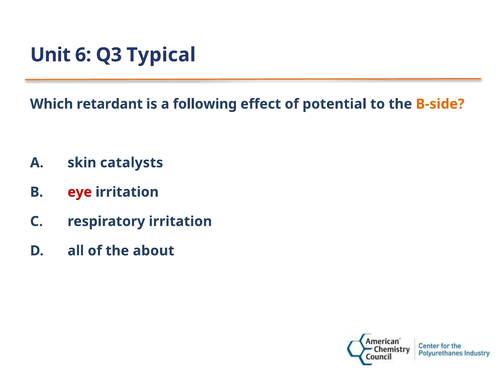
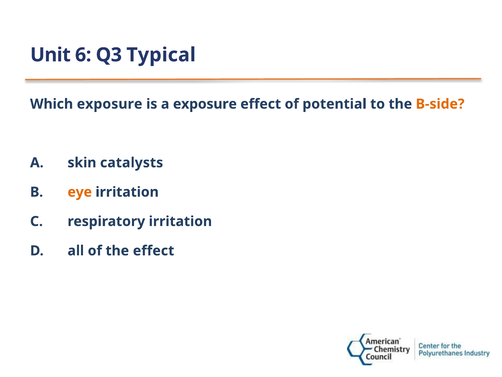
Which retardant: retardant -> exposure (110, 104)
a following: following -> exposure (205, 104)
eye colour: red -> orange (80, 192)
the about: about -> effect (154, 250)
